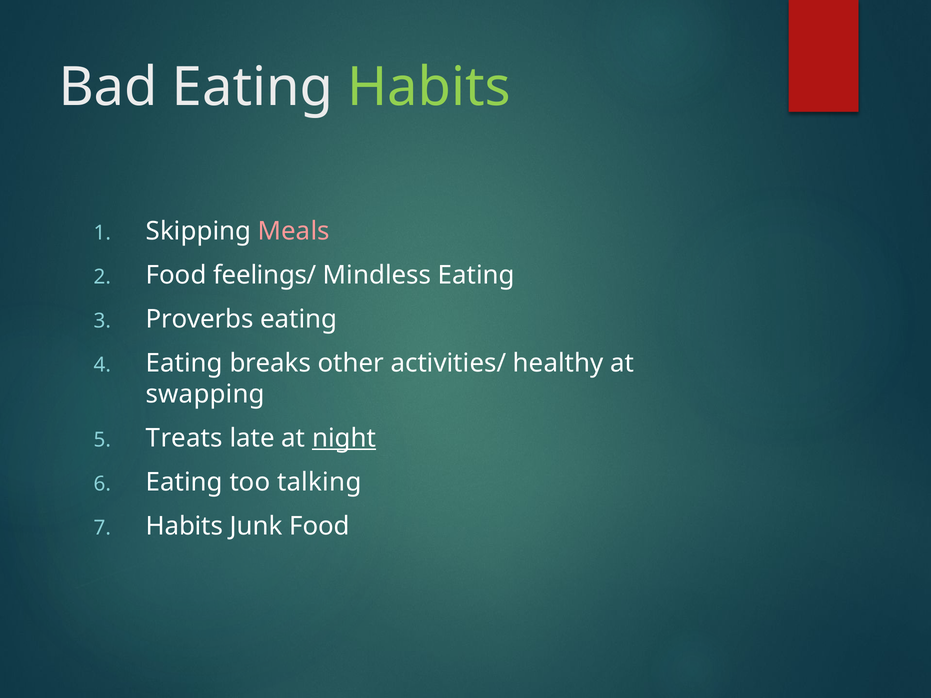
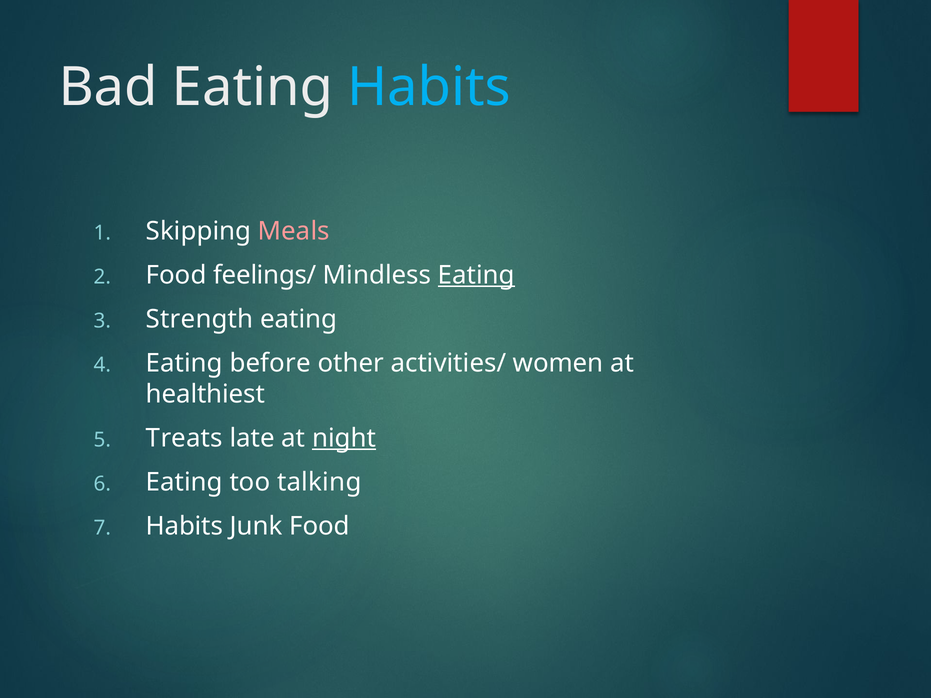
Habits colour: light green -> light blue (429, 87)
Eating underline: none -> present (476, 275)
Proverbs: Proverbs -> Strength (200, 319)
breaks: breaks -> before (270, 363)
healthy: healthy -> women (558, 363)
swapping: swapping -> healthiest (205, 394)
